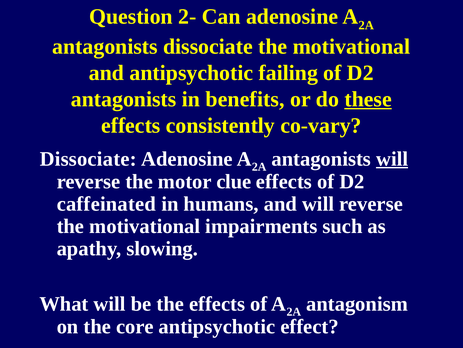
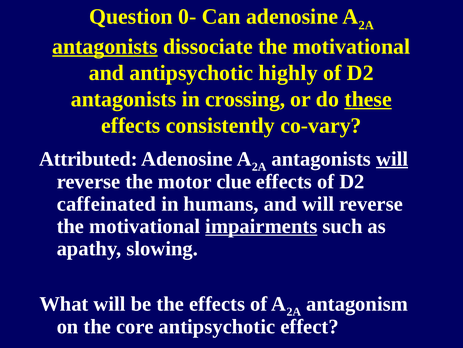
2-: 2- -> 0- (187, 17)
antagonists underline: none -> present (105, 47)
failing: failing -> highly (288, 73)
benefits: benefits -> crossing (245, 99)
Dissociate: Dissociate -> Attributed (88, 159)
impairments underline: none -> present (261, 226)
